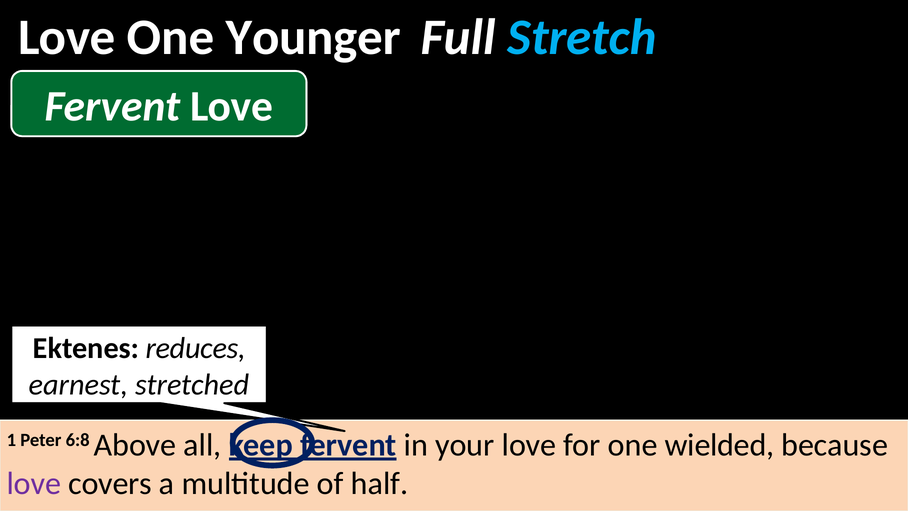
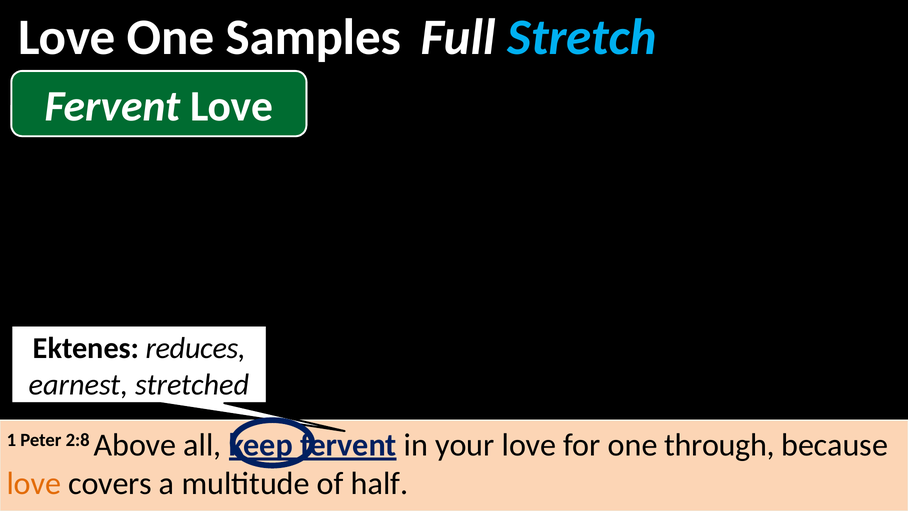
Younger: Younger -> Samples (313, 38)
6:8: 6:8 -> 2:8 (78, 440)
wielded: wielded -> through (720, 445)
love colour: purple -> orange (34, 483)
